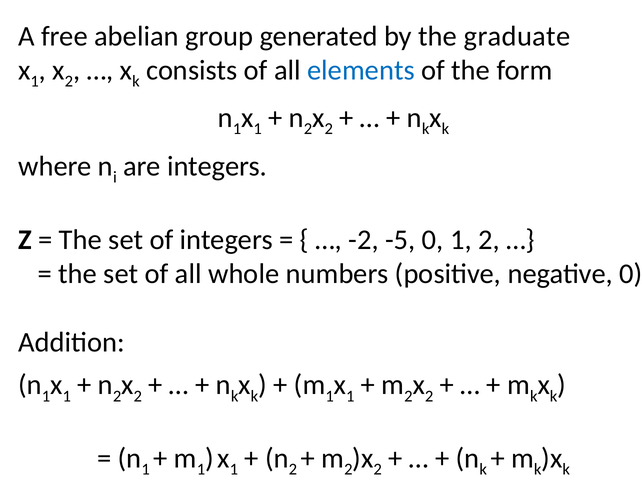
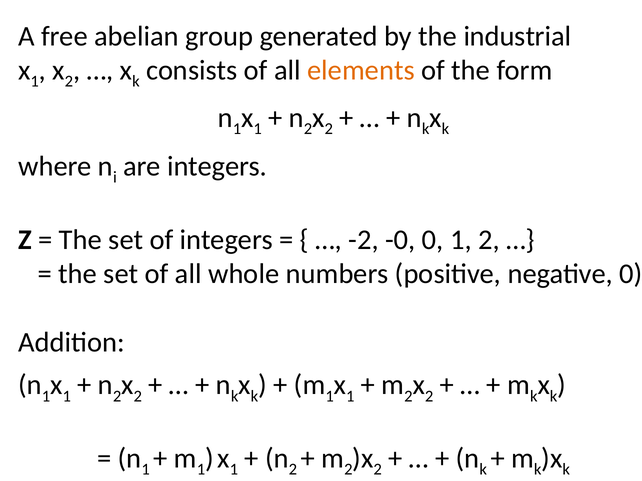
graduate: graduate -> industrial (517, 36)
elements colour: blue -> orange (361, 70)
-5: -5 -> -0 (400, 240)
